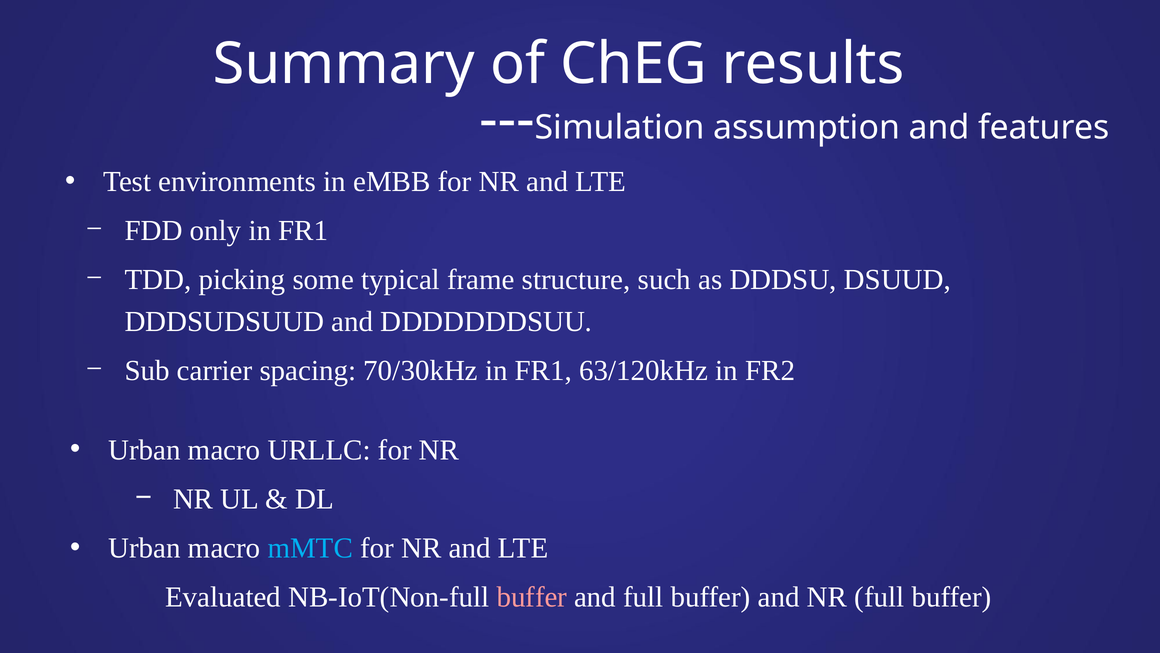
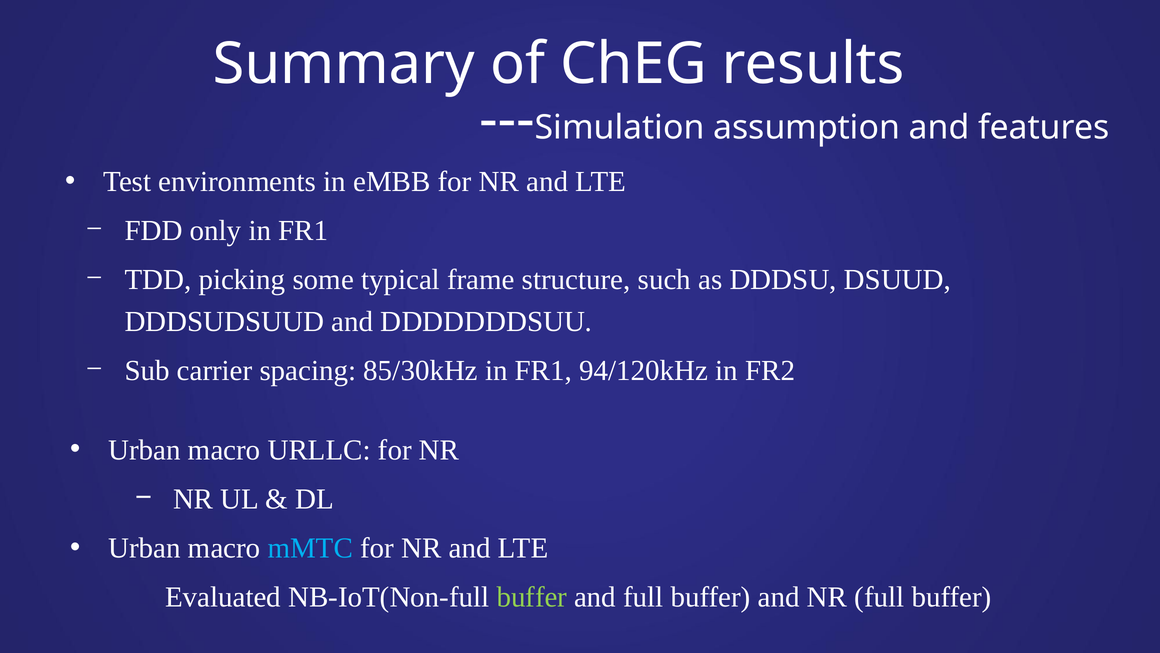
70/30kHz: 70/30kHz -> 85/30kHz (421, 370)
63/120kHz: 63/120kHz -> 94/120kHz (644, 370)
buffer colour: pink -> light green (532, 597)
